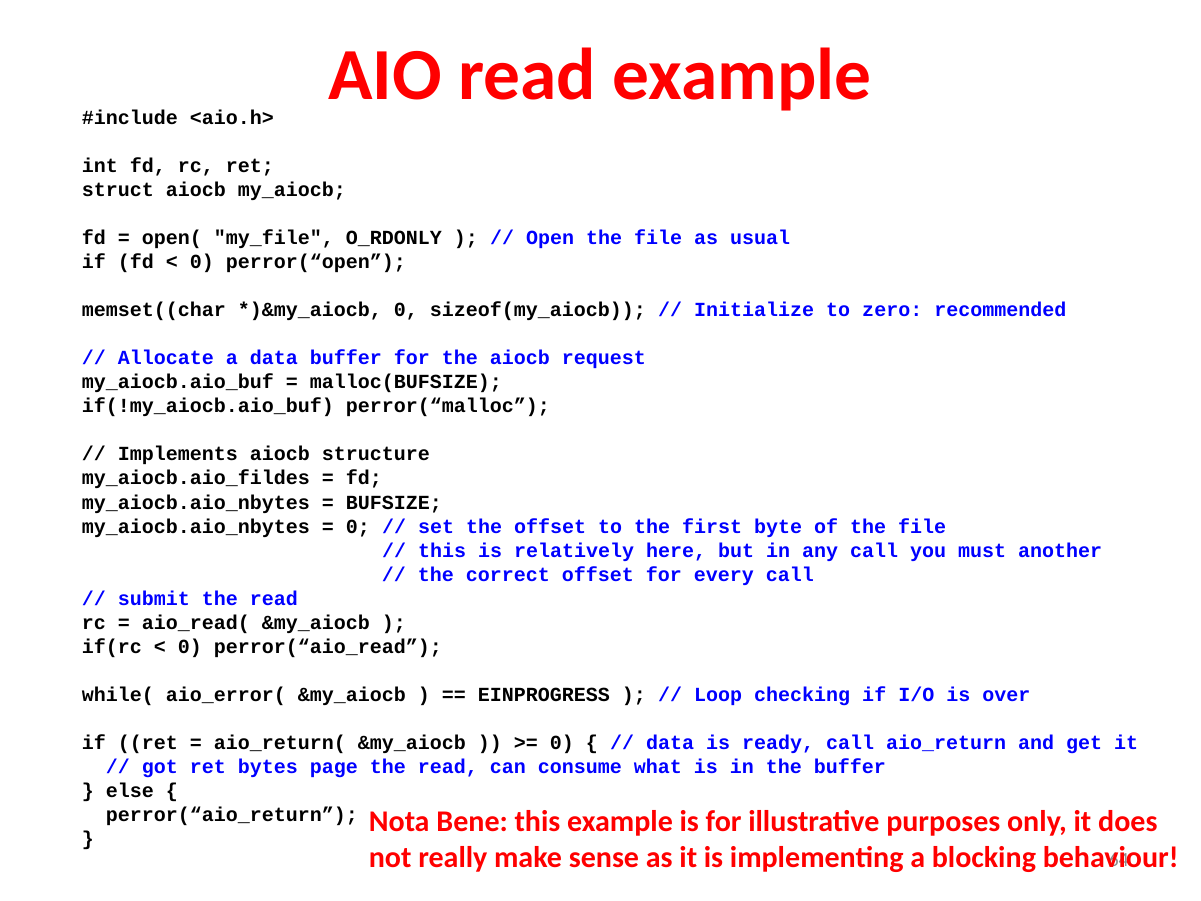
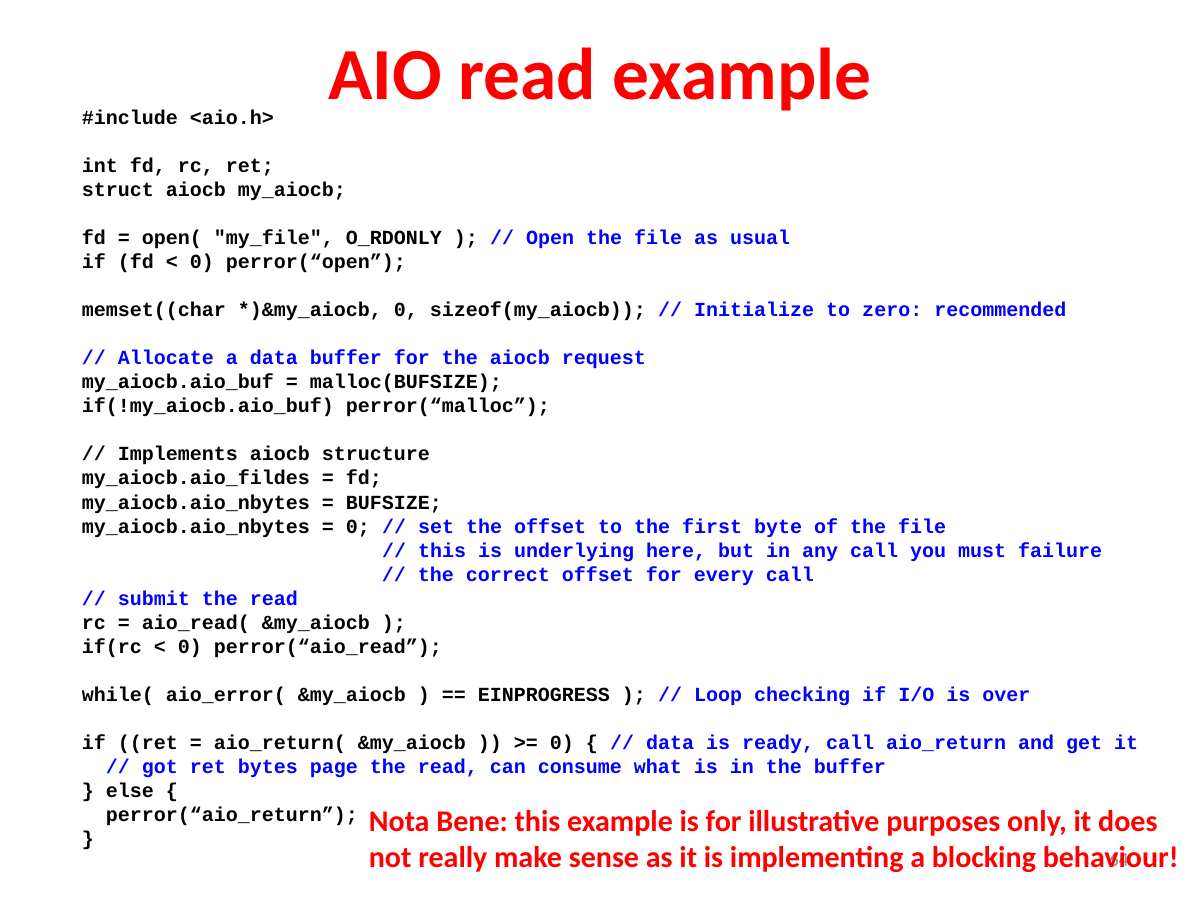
relatively: relatively -> underlying (574, 550)
another: another -> failure (1060, 550)
